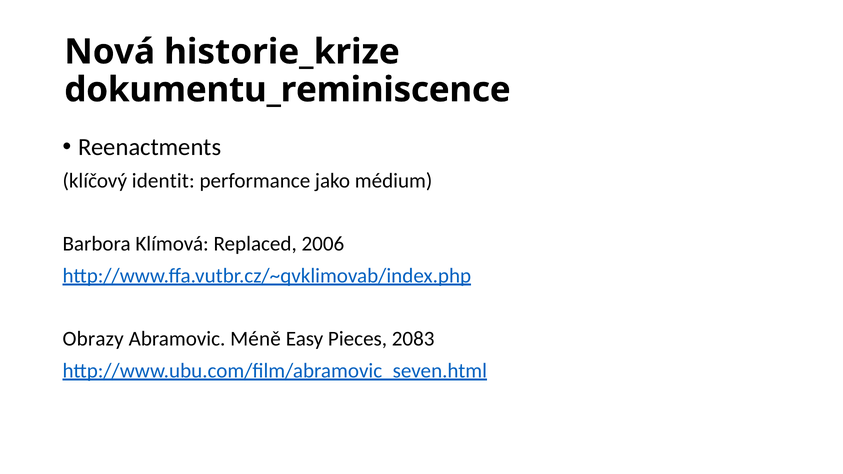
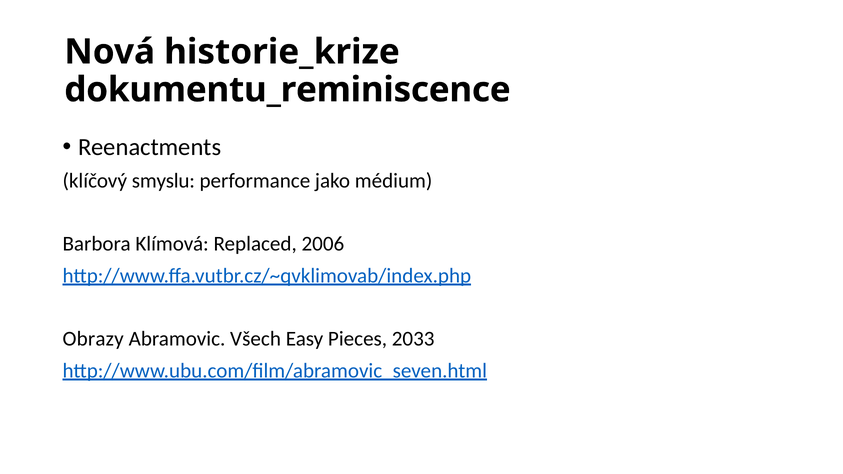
identit: identit -> smyslu (163, 181)
Méně: Méně -> Všech (256, 339)
2083: 2083 -> 2033 (413, 339)
